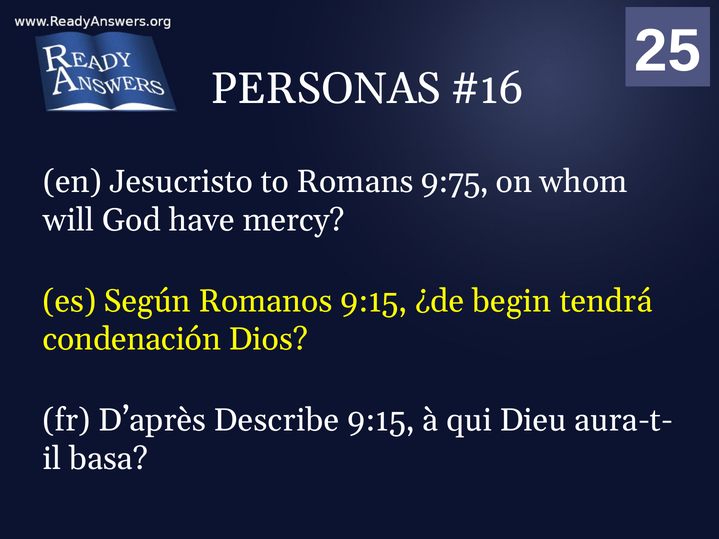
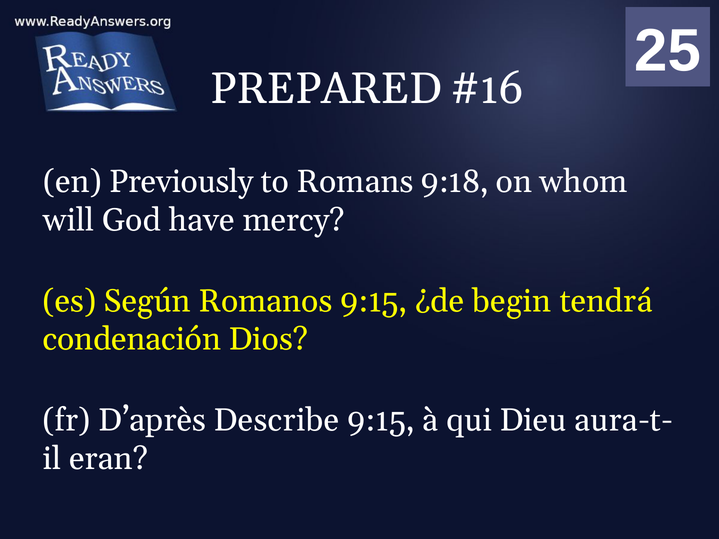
PERSONAS: PERSONAS -> PREPARED (326, 89)
Jesucristo: Jesucristo -> Previously (181, 182)
9:75: 9:75 -> 9:18 (455, 182)
basa: basa -> eran (109, 459)
